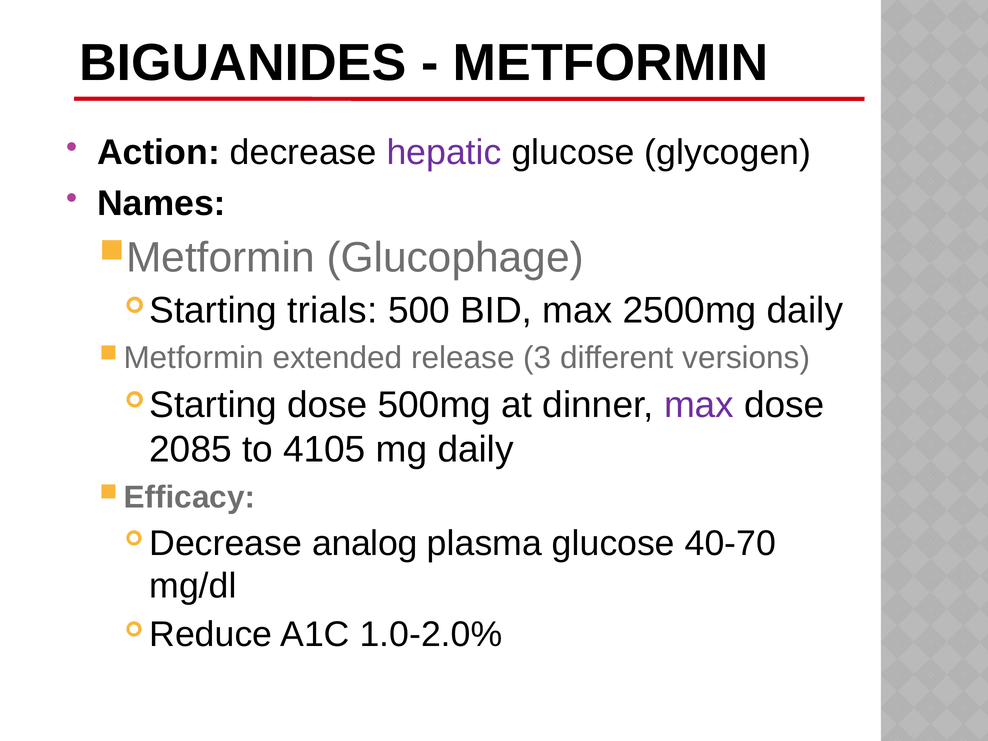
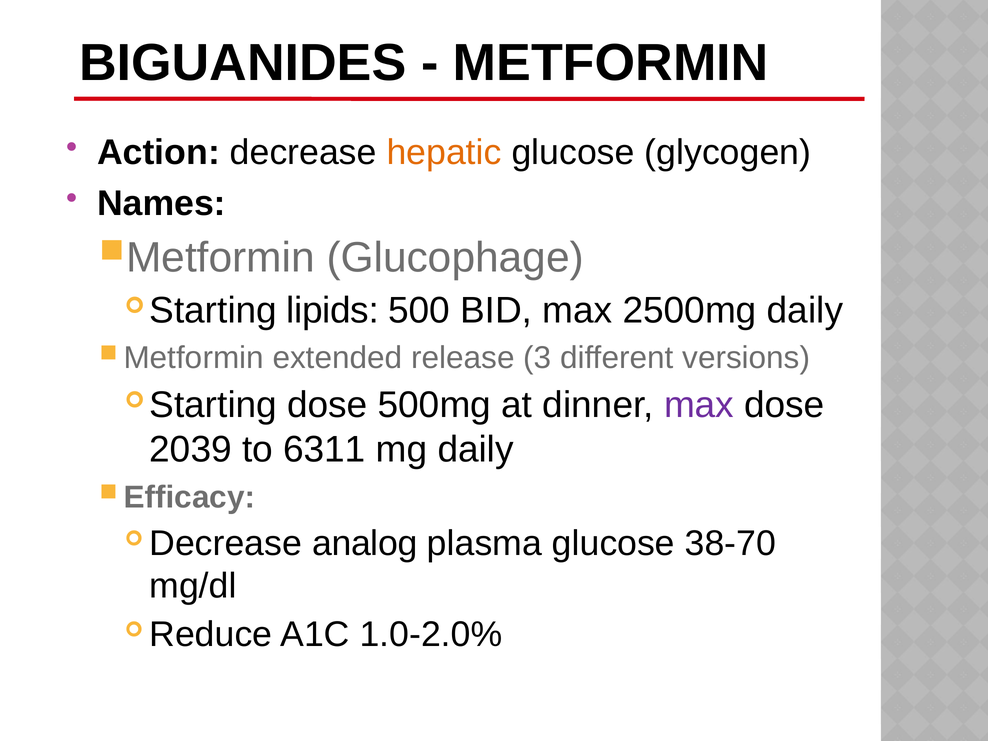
hepatic colour: purple -> orange (444, 152)
trials: trials -> lipids (333, 310)
2085: 2085 -> 2039 (191, 450)
4105: 4105 -> 6311 (324, 450)
40-70: 40-70 -> 38-70 (730, 543)
